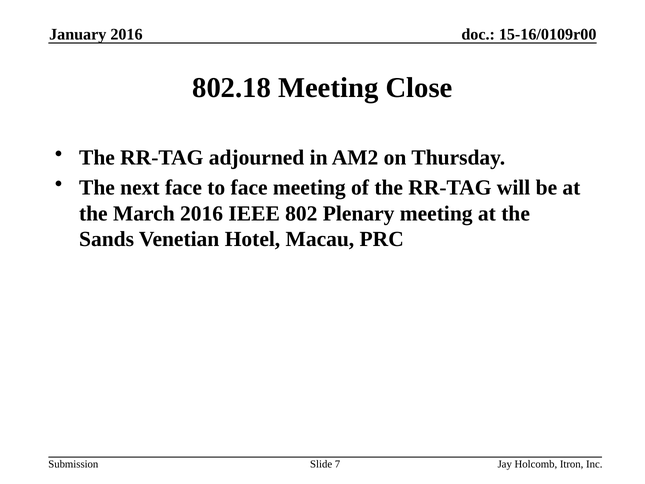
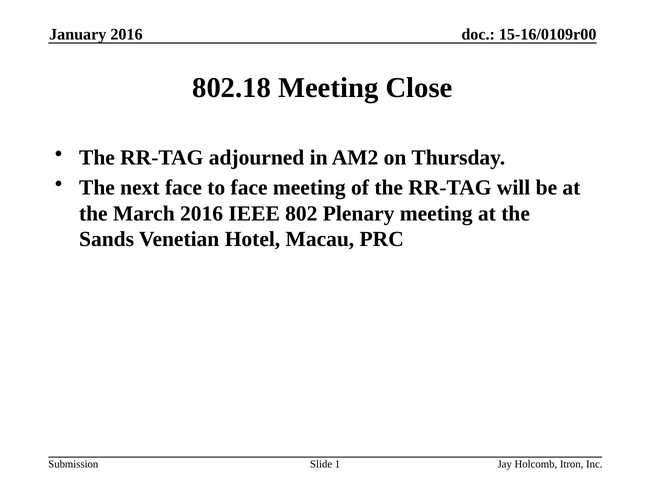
7: 7 -> 1 (338, 464)
